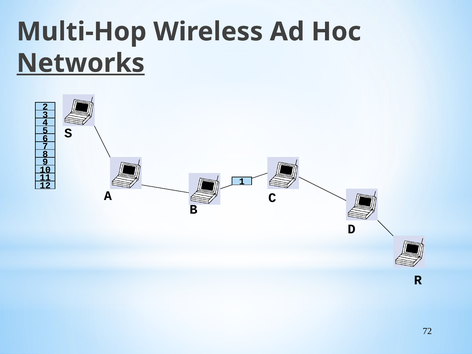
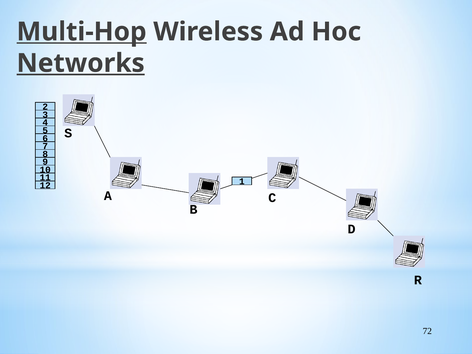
Multi-Hop underline: none -> present (82, 32)
